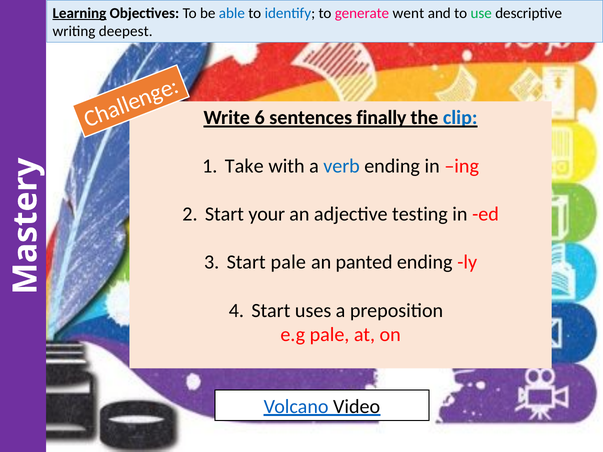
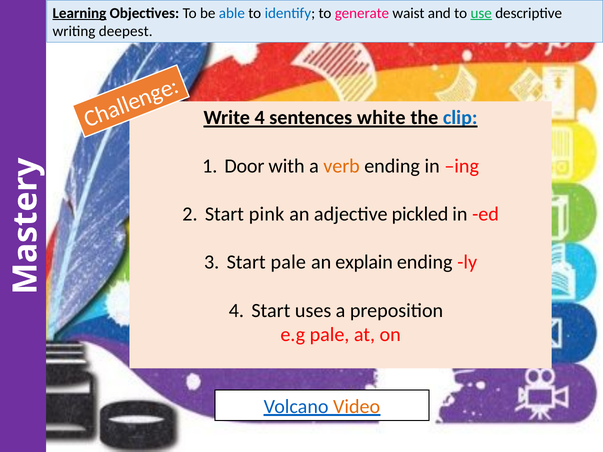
went: went -> waist (408, 13)
use underline: none -> present (481, 13)
Write 6: 6 -> 4 (260, 118)
finally: finally -> white (381, 118)
Take: Take -> Door (244, 166)
verb colour: blue -> orange (342, 166)
your: your -> pink (267, 214)
testing: testing -> pickled (420, 214)
panted: panted -> explain (364, 262)
Video colour: black -> orange (357, 407)
